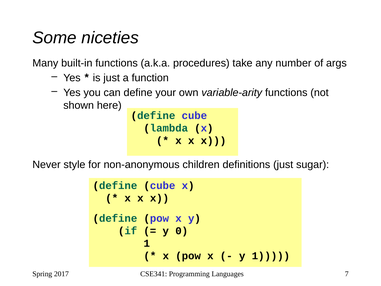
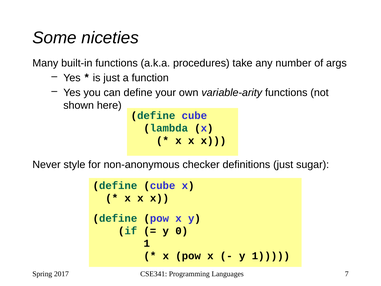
children: children -> checker (201, 165)
